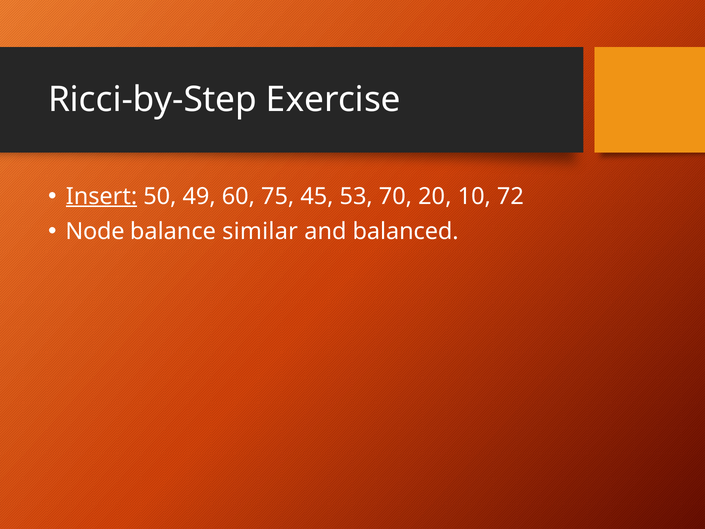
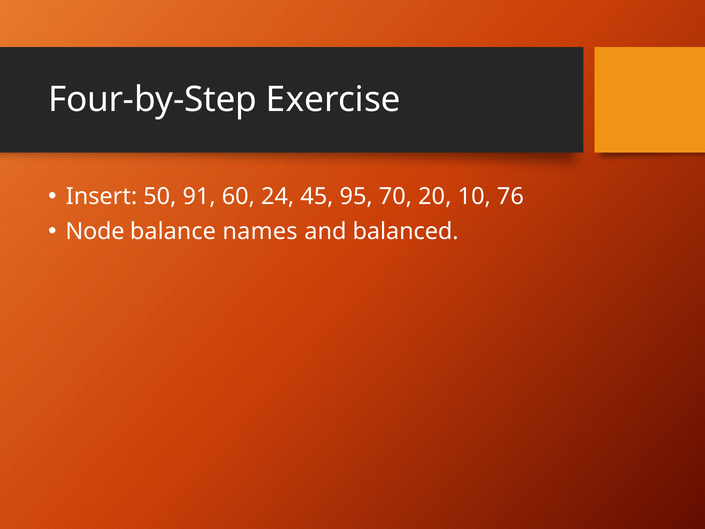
Ricci-by-Step: Ricci-by-Step -> Four-by-Step (153, 100)
Insert underline: present -> none (101, 196)
49: 49 -> 91 (199, 196)
75: 75 -> 24 (278, 196)
53: 53 -> 95 (356, 196)
72: 72 -> 76 (510, 196)
similar: similar -> names (260, 231)
